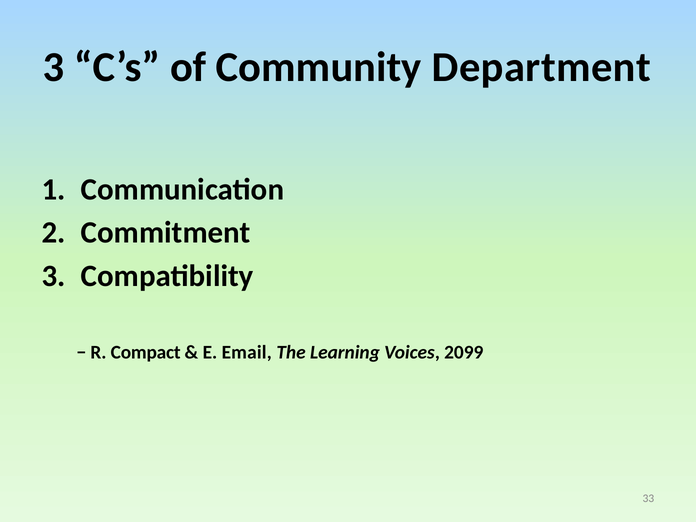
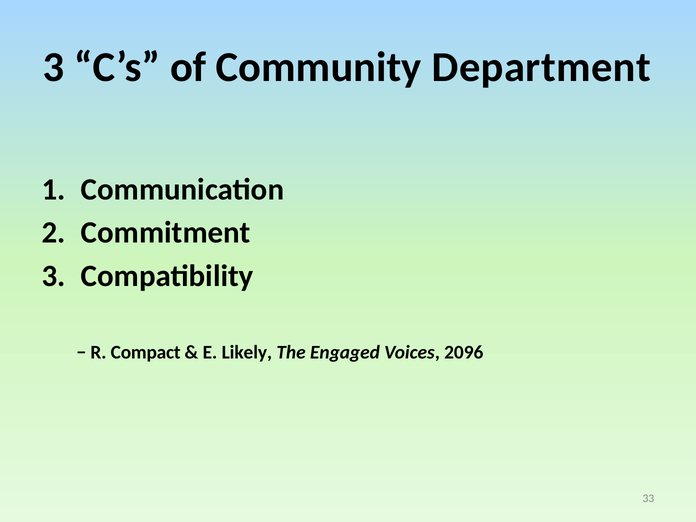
Email: Email -> Likely (247, 353)
Learning: Learning -> Engaged (345, 353)
2099: 2099 -> 2096 (464, 353)
